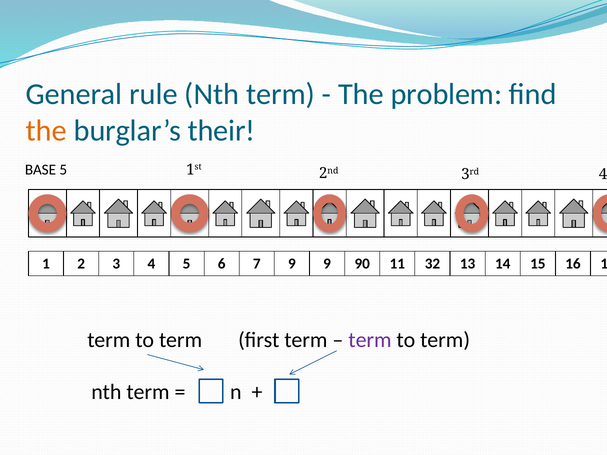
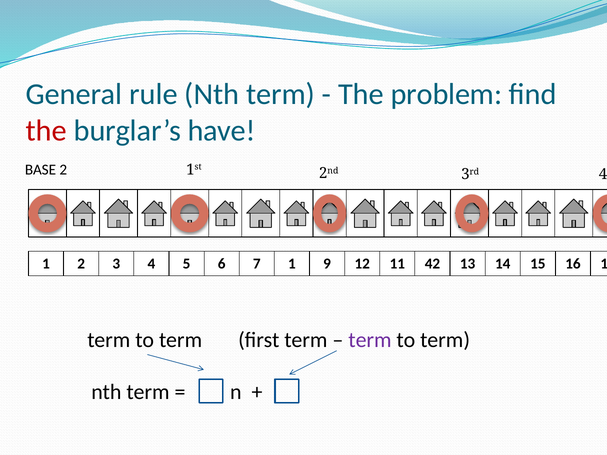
the colour: orange -> red (46, 131)
their: their -> have (222, 131)
BASE 5: 5 -> 2 (63, 170)
7 9: 9 -> 1 (292, 264)
90: 90 -> 12 (362, 264)
32: 32 -> 42 (432, 264)
